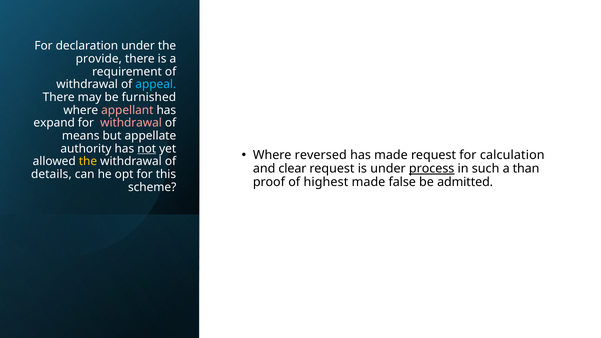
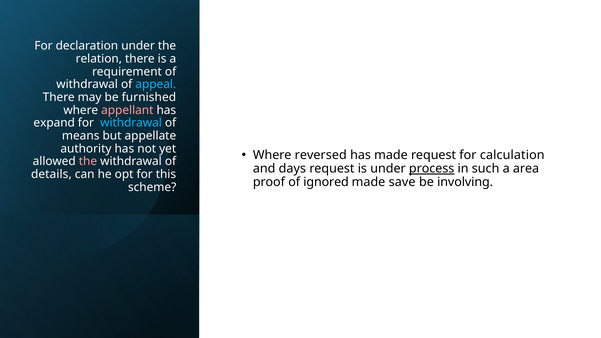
provide: provide -> relation (99, 59)
withdrawal colour: pink -> light blue (131, 123)
not underline: present -> none (147, 149)
the colour: yellow -> pink (88, 161)
clear: clear -> days (292, 169)
than: than -> area (526, 169)
highest: highest -> ignored (326, 182)
false: false -> save (402, 182)
admitted: admitted -> involving (465, 182)
